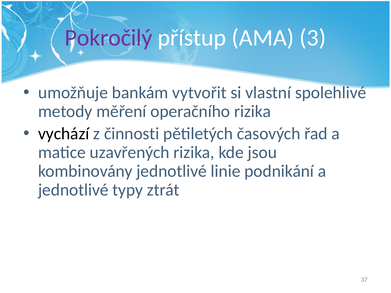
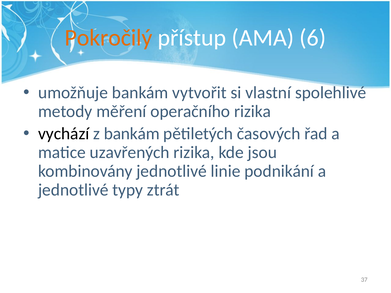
Pokročilý colour: purple -> orange (108, 38)
3: 3 -> 6 (313, 38)
z činnosti: činnosti -> bankám (132, 134)
